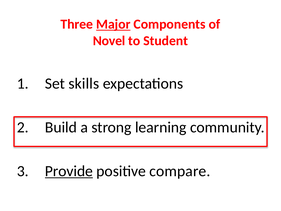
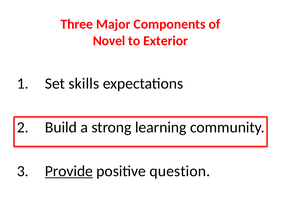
Major underline: present -> none (113, 24)
Student: Student -> Exterior (166, 41)
compare: compare -> question (180, 171)
